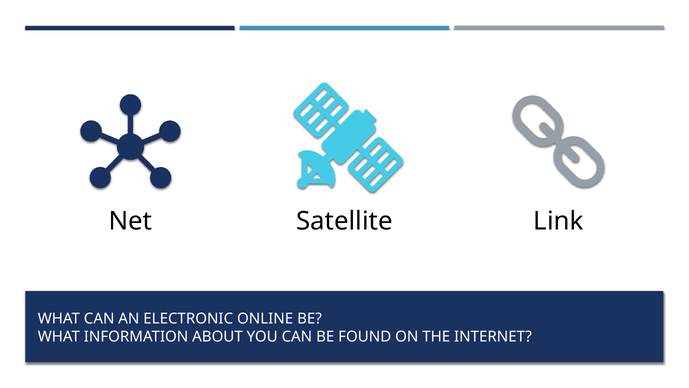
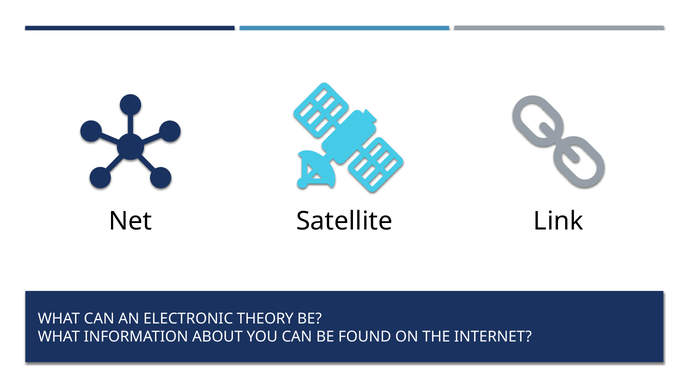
ONLINE: ONLINE -> THEORY (265, 318)
